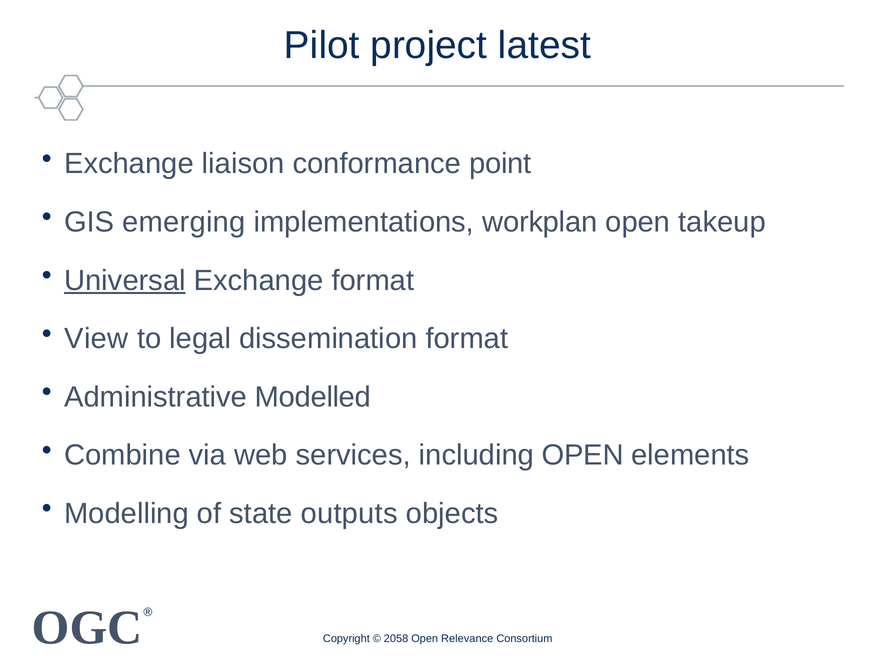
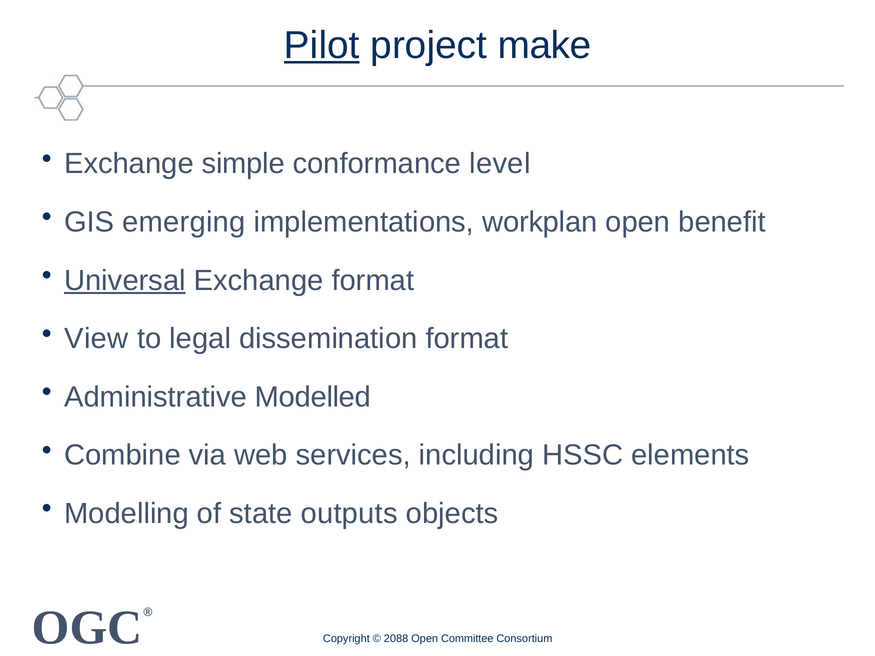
Pilot underline: none -> present (322, 46)
latest: latest -> make (545, 46)
liaison: liaison -> simple (243, 164)
point: point -> level (500, 164)
takeup: takeup -> benefit (722, 222)
including OPEN: OPEN -> HSSC (583, 455)
2058: 2058 -> 2088 (396, 639)
Relevance: Relevance -> Committee (467, 639)
